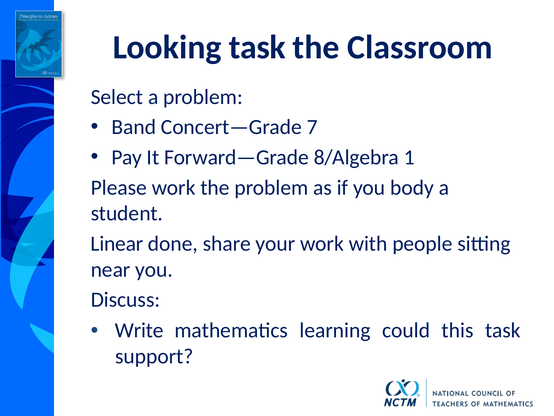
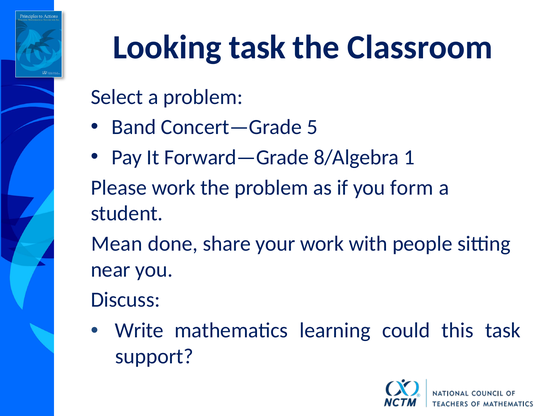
7: 7 -> 5 (312, 127)
body: body -> form (412, 187)
Linear: Linear -> Mean (117, 243)
